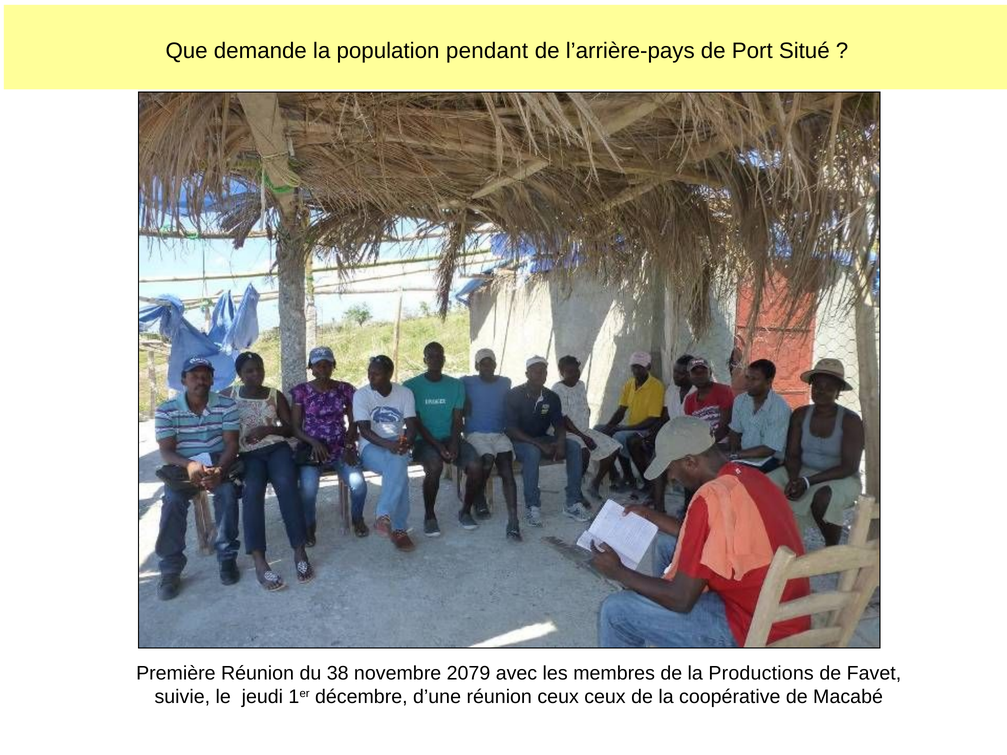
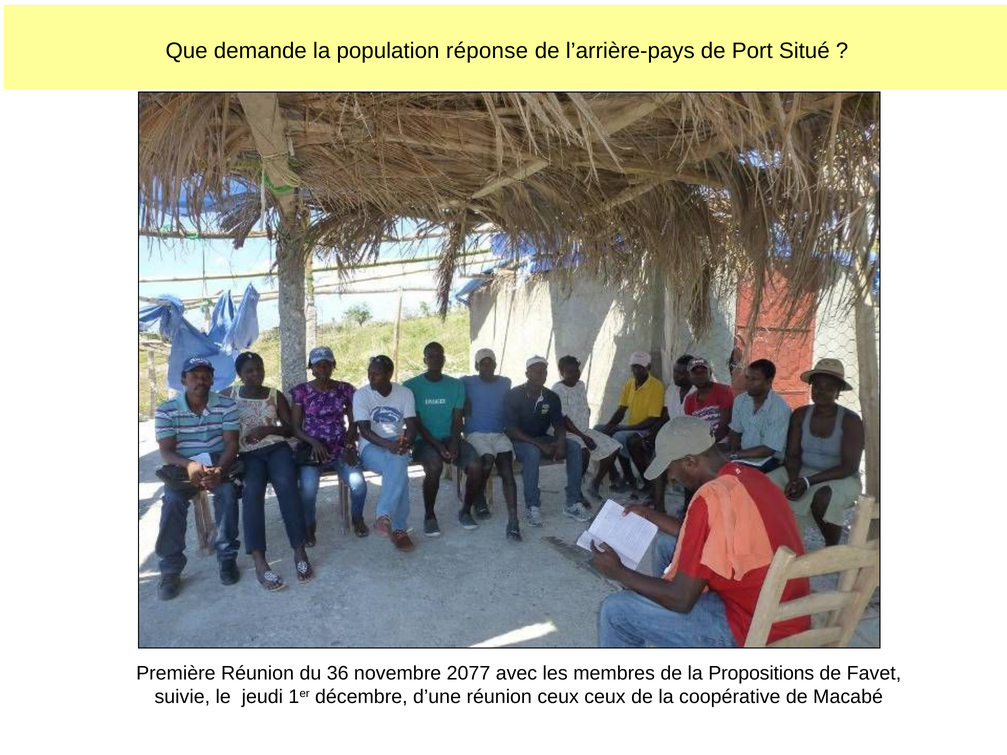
pendant: pendant -> réponse (487, 51)
38: 38 -> 36 (338, 673)
2079: 2079 -> 2077 (468, 673)
Productions: Productions -> Propositions (761, 673)
